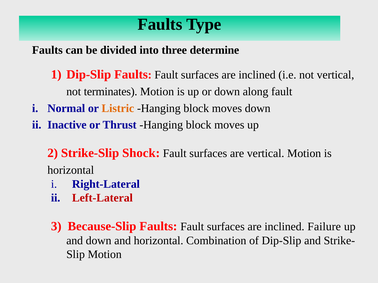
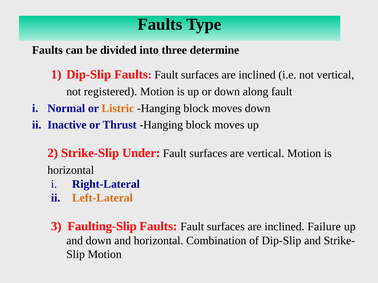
terminates: terminates -> registered (111, 92)
Shock: Shock -> Under (141, 153)
Left-Lateral colour: red -> orange (102, 198)
Because-Slip: Because-Slip -> Faulting-Slip (102, 227)
